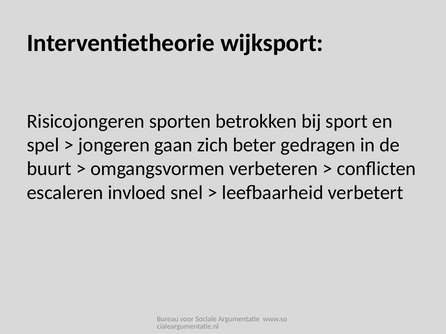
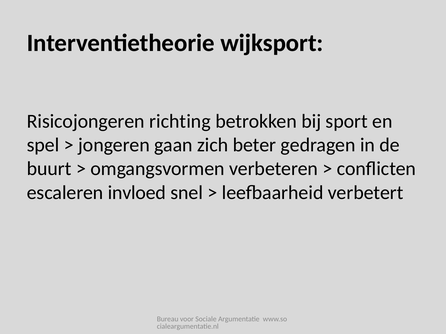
sporten: sporten -> richting (180, 121)
